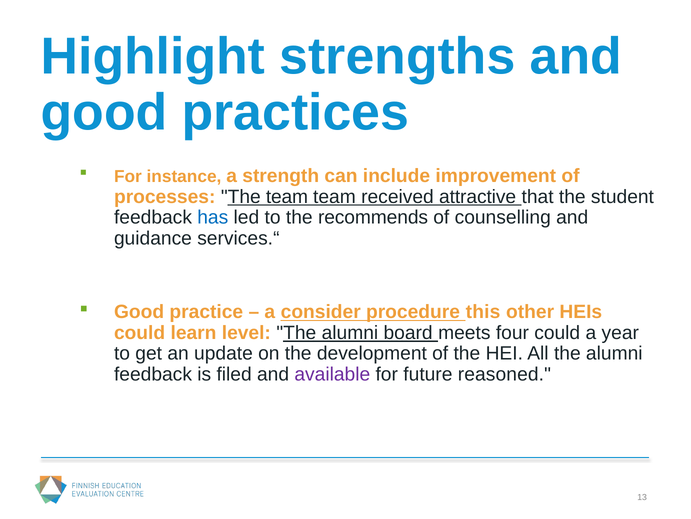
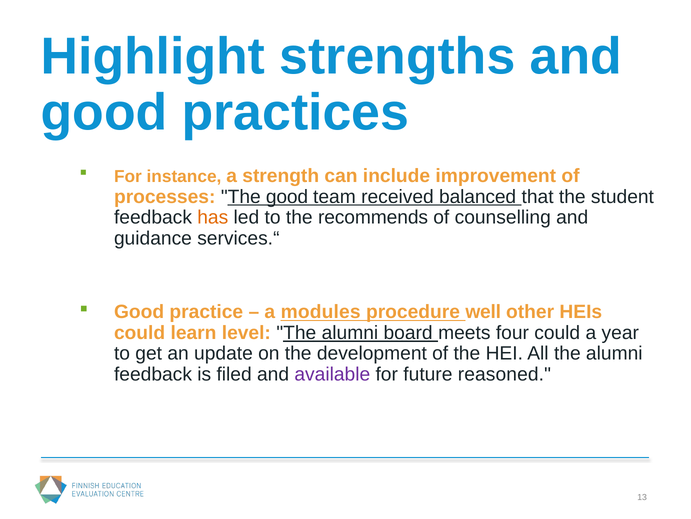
The team: team -> good (287, 196)
attractive: attractive -> balanced (478, 196)
has colour: blue -> orange (213, 217)
consider: consider -> modules (321, 312)
this: this -> well (483, 312)
